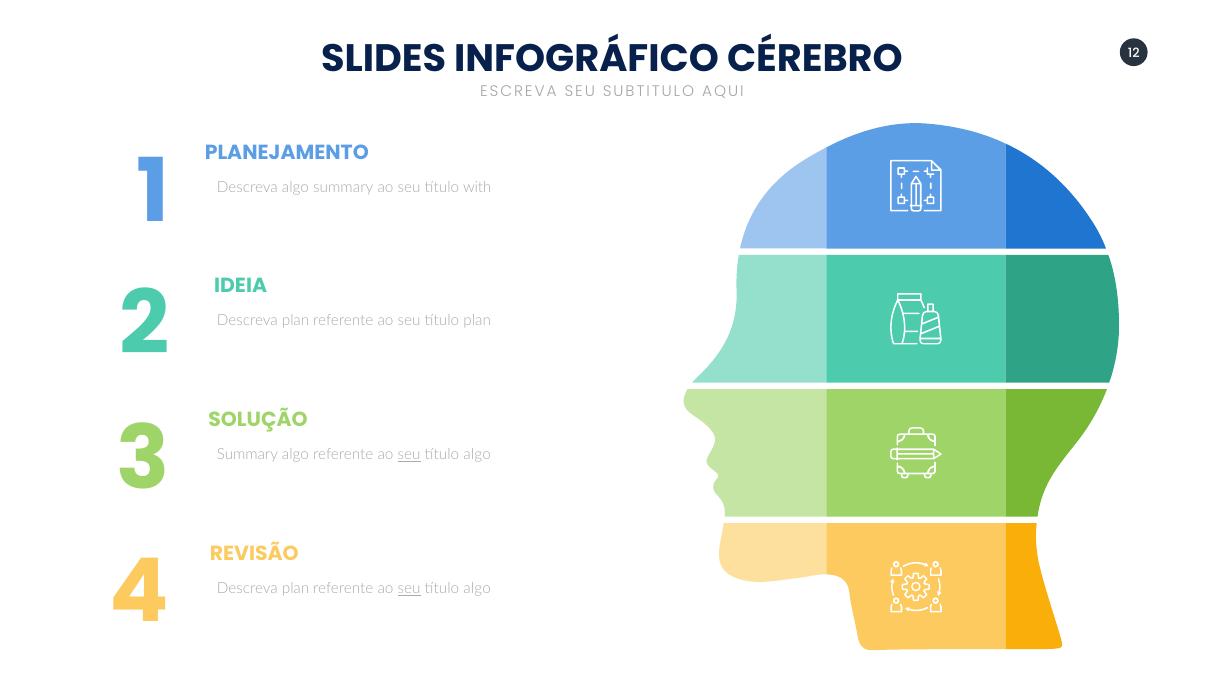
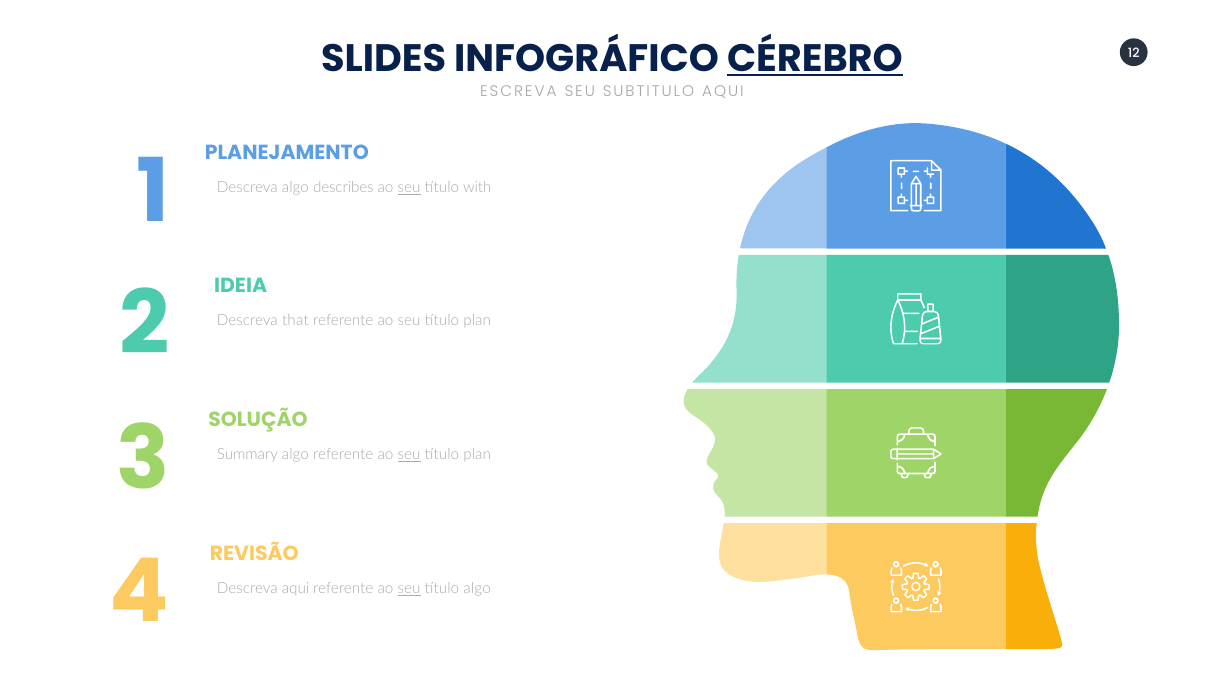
CÉREBRO underline: none -> present (815, 59)
algo summary: summary -> describes (343, 187)
seu underline: none -> present (409, 187)
plan: plan -> that (295, 320)
algo: algo -> plan (477, 454)
plan: plan -> aqui (296, 588)
